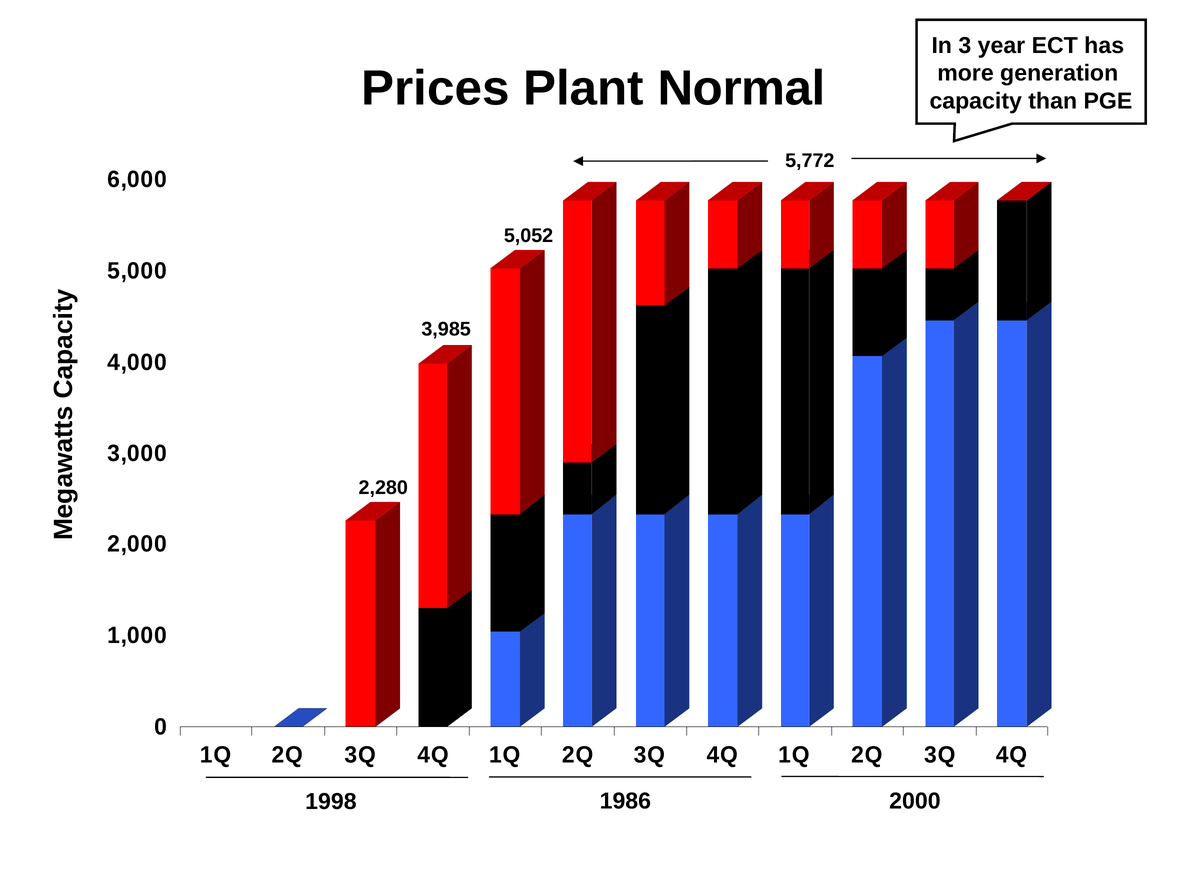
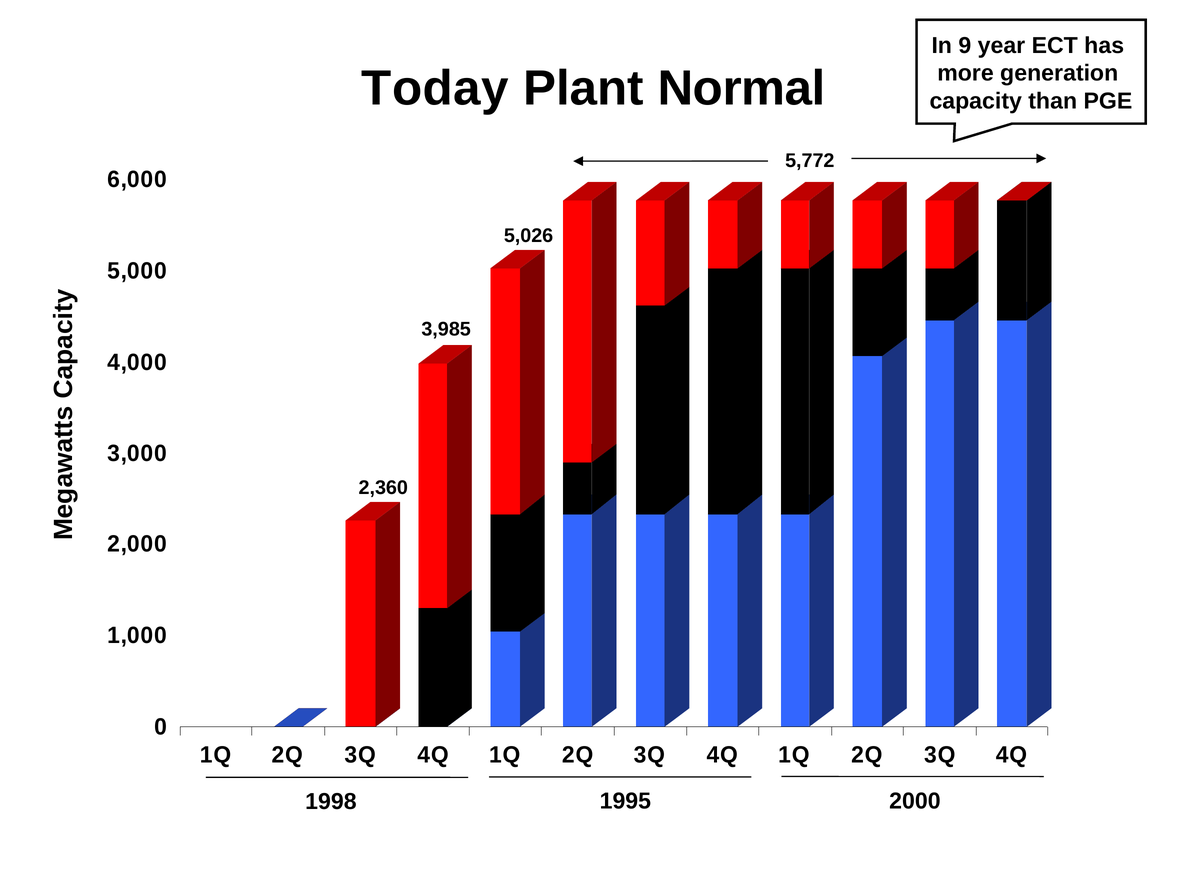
3: 3 -> 9 (965, 46)
Prices: Prices -> Today (435, 89)
5,052: 5,052 -> 5,026 (529, 236)
2,280: 2,280 -> 2,360 (383, 488)
1986: 1986 -> 1995 (625, 801)
